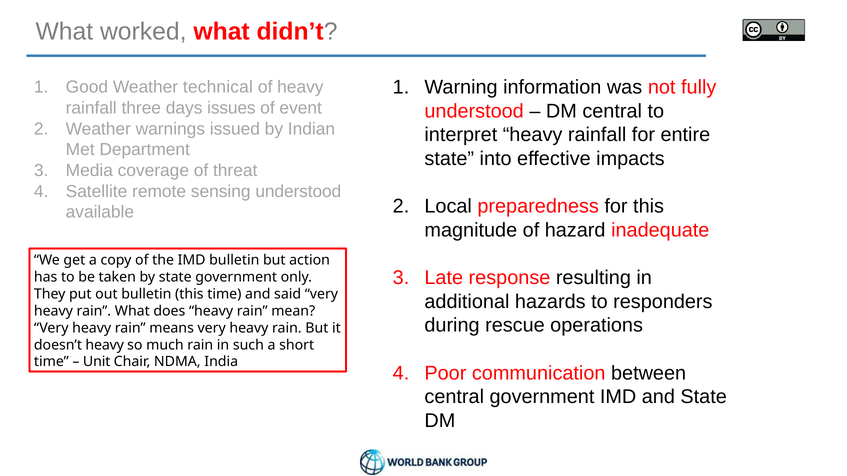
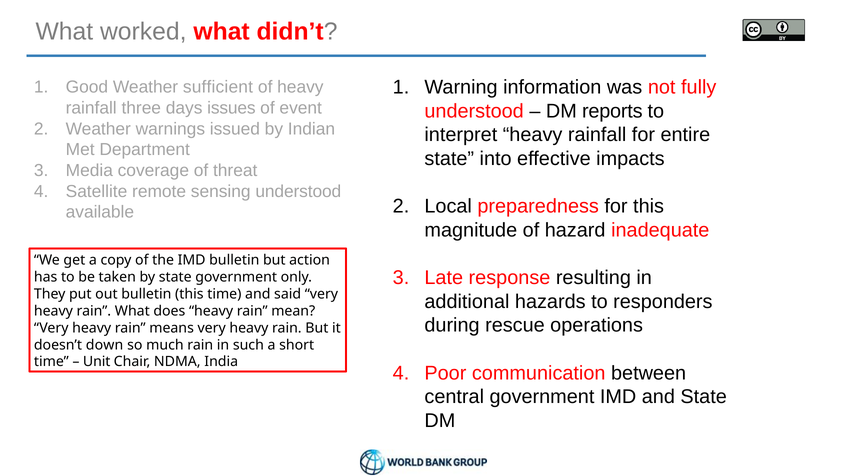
technical: technical -> sufficient (218, 87)
DM central: central -> reports (612, 111)
doesn’t heavy: heavy -> down (105, 345)
